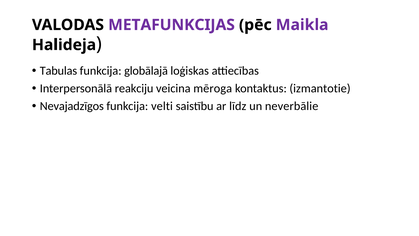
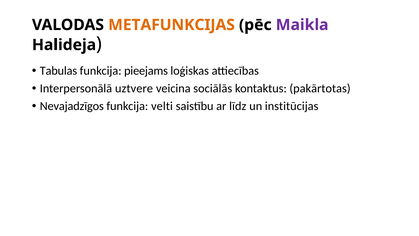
METAFUNKCIJAS colour: purple -> orange (171, 25)
globālajā: globālajā -> pieejams (146, 71)
reakciju: reakciju -> uztvere (134, 88)
mēroga: mēroga -> sociālās (213, 88)
izmantotie: izmantotie -> pakārtotas (320, 88)
neverbālie: neverbālie -> institūcijas (292, 106)
